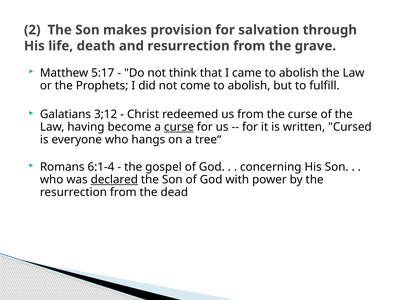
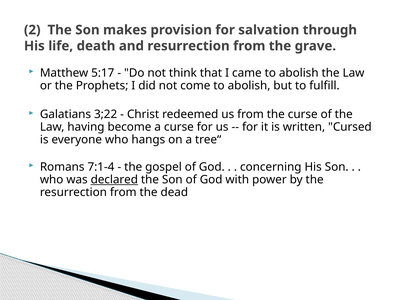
3;12: 3;12 -> 3;22 (106, 114)
curse underline: present -> none (179, 127)
6:1-4: 6:1-4 -> 7:1-4 (101, 167)
